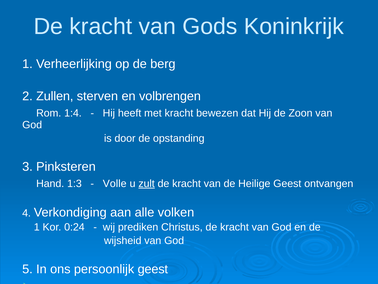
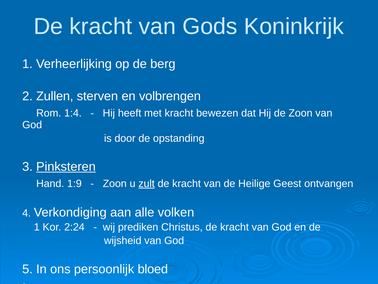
Pinksteren underline: none -> present (66, 167)
1:3: 1:3 -> 1:9 (74, 183)
Volle: Volle -> Zoon (115, 183)
0:24: 0:24 -> 2:24 (74, 227)
persoonlijk geest: geest -> bloed (153, 269)
